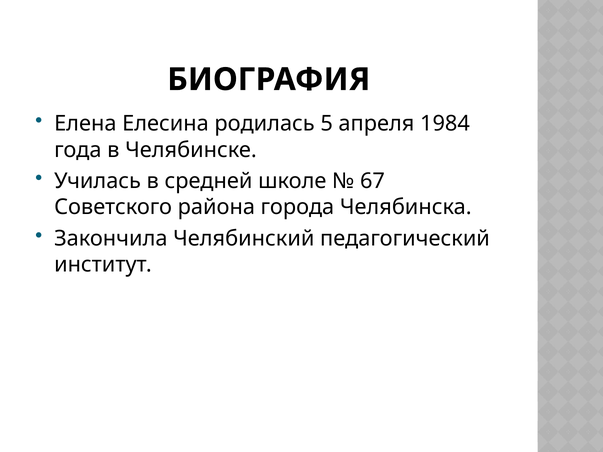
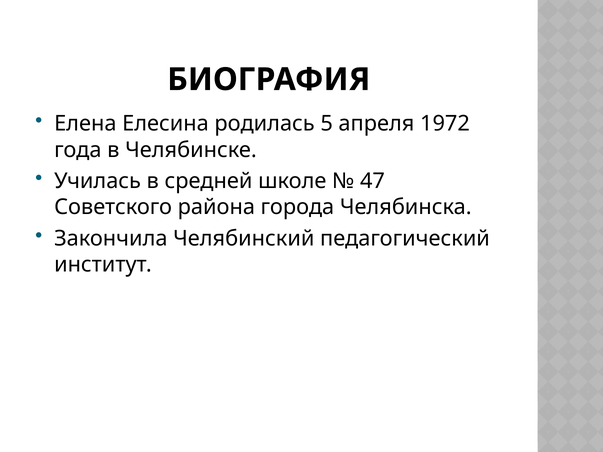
1984: 1984 -> 1972 (445, 124)
67: 67 -> 47 (372, 181)
